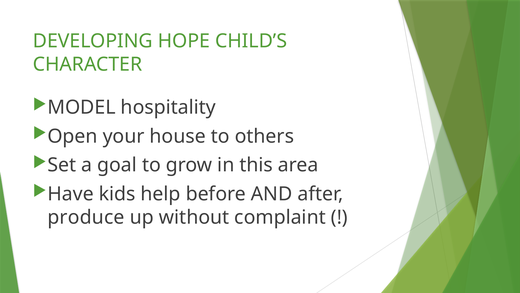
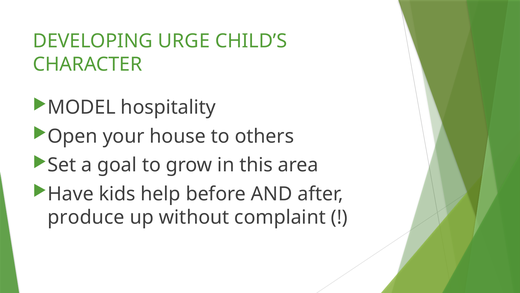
HOPE: HOPE -> URGE (184, 41)
